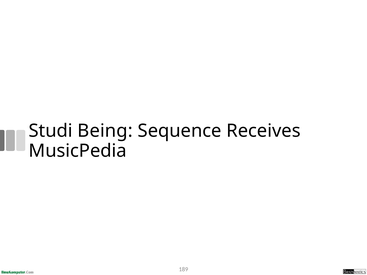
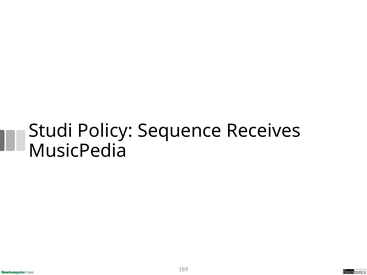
Being: Being -> Policy (105, 131)
